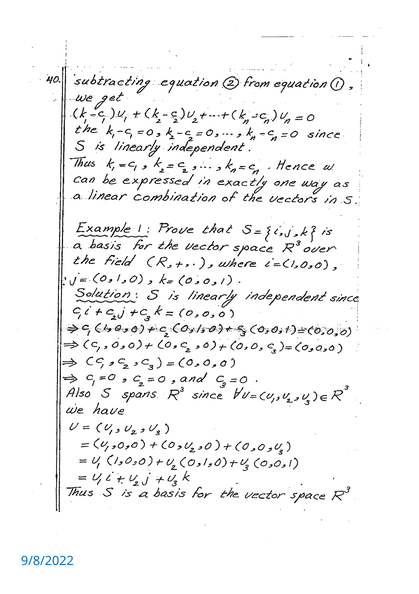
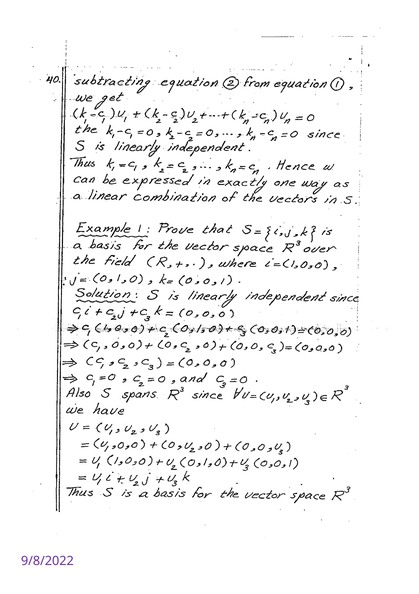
9/8/2022 colour: blue -> purple (47, 560)
